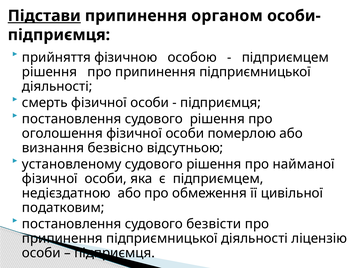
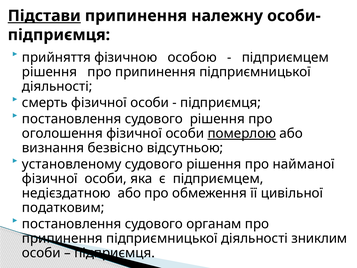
органом: органом -> належну (227, 16)
померлою underline: none -> present (242, 133)
безвісти: безвісти -> органам (214, 224)
лiцензiю: лiцензiю -> зниклим (319, 238)
